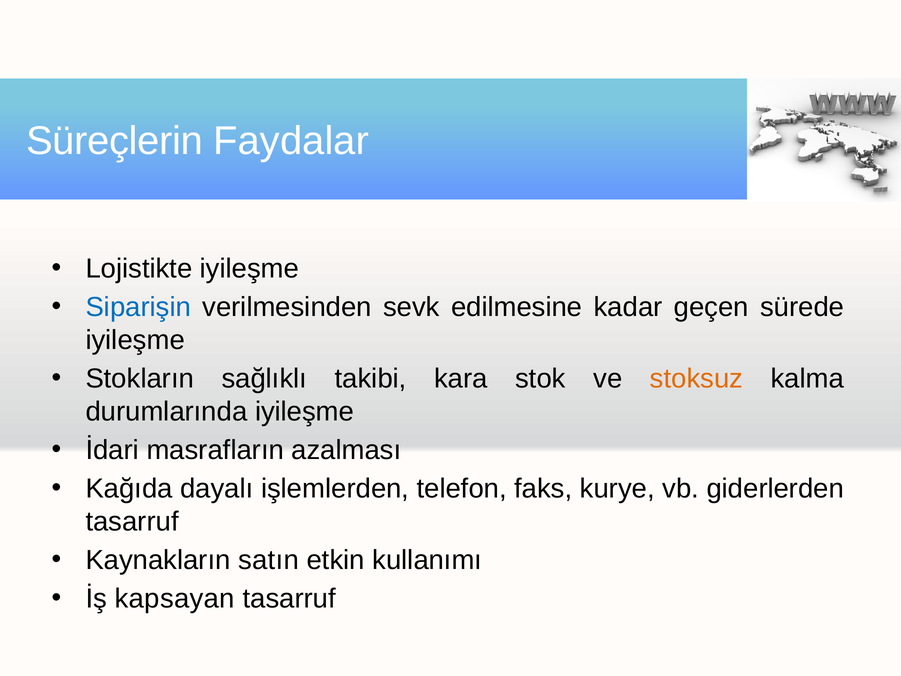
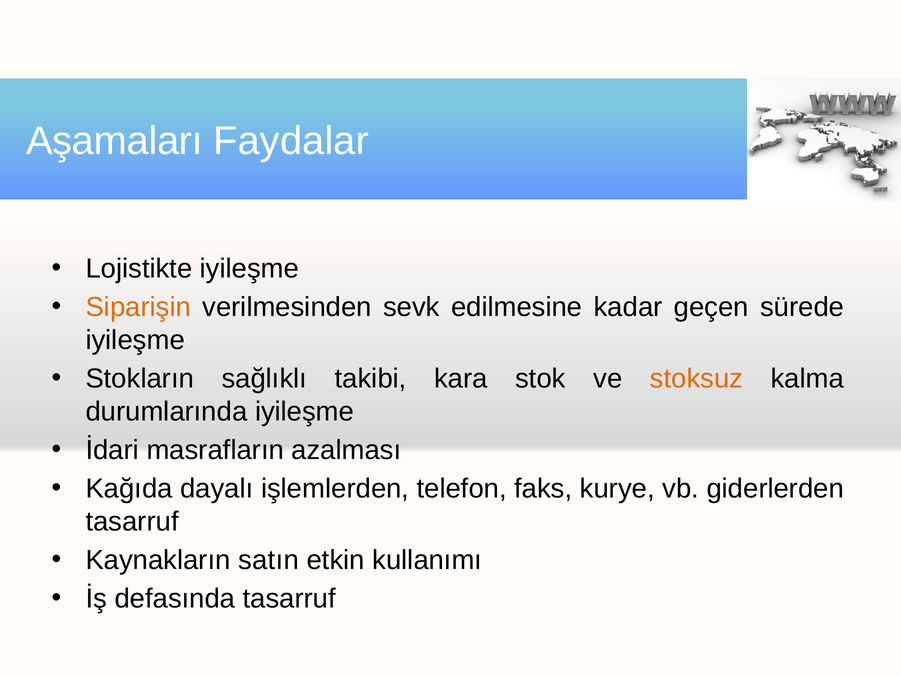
Süreçlerin: Süreçlerin -> Aşamaları (114, 141)
Siparişin colour: blue -> orange (138, 307)
kapsayan: kapsayan -> defasında (175, 599)
